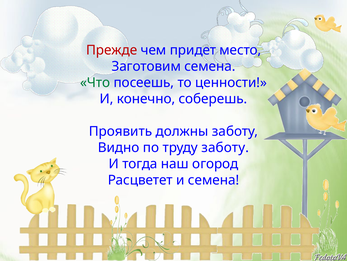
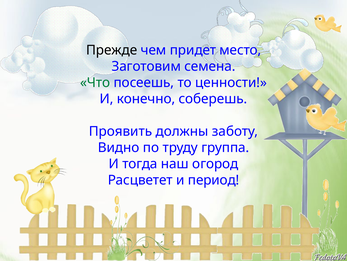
Прежде colour: red -> black (112, 50)
труду заботу: заботу -> группа (225, 147)
и семена: семена -> период (214, 180)
